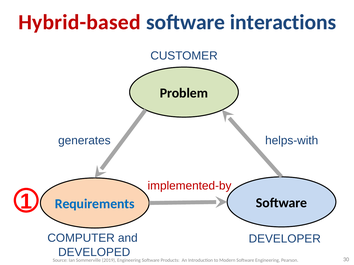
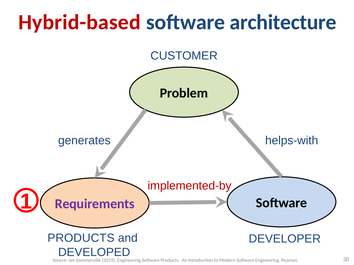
interactions: interactions -> architecture (283, 22)
Requirements colour: blue -> purple (95, 204)
COMPUTER: COMPUTER -> PRODUCTS (81, 238)
